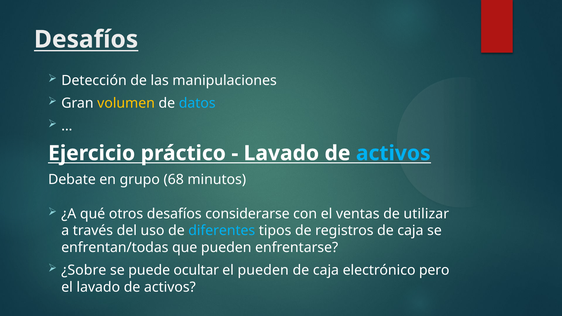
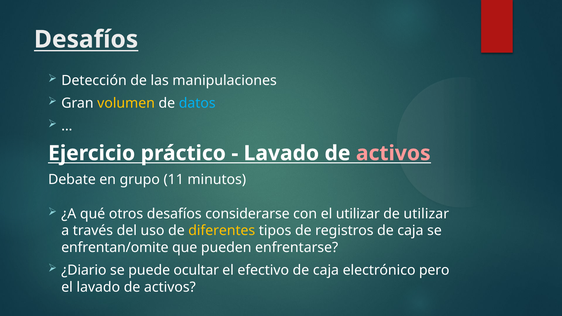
activos colour: light blue -> pink (393, 153)
68: 68 -> 11 (174, 180)
el ventas: ventas -> utilizar (358, 214)
diferentes colour: light blue -> yellow (222, 231)
enfrentan/todas: enfrentan/todas -> enfrentan/omite (115, 248)
¿Sobre: ¿Sobre -> ¿Diario (84, 270)
el pueden: pueden -> efectivo (263, 270)
